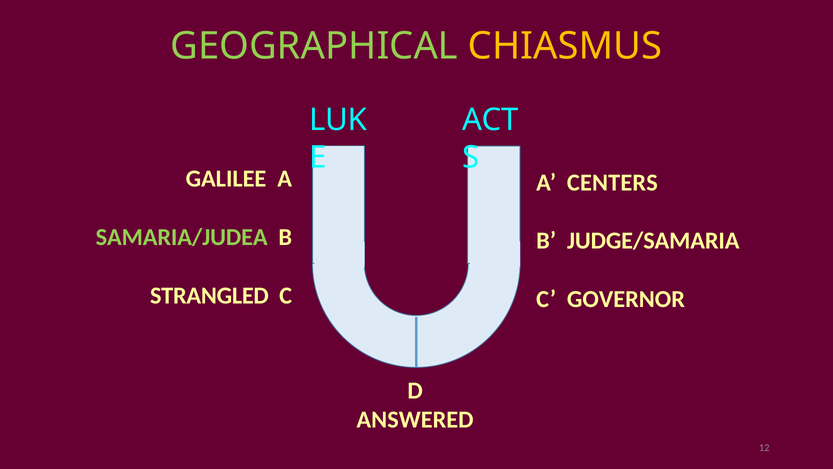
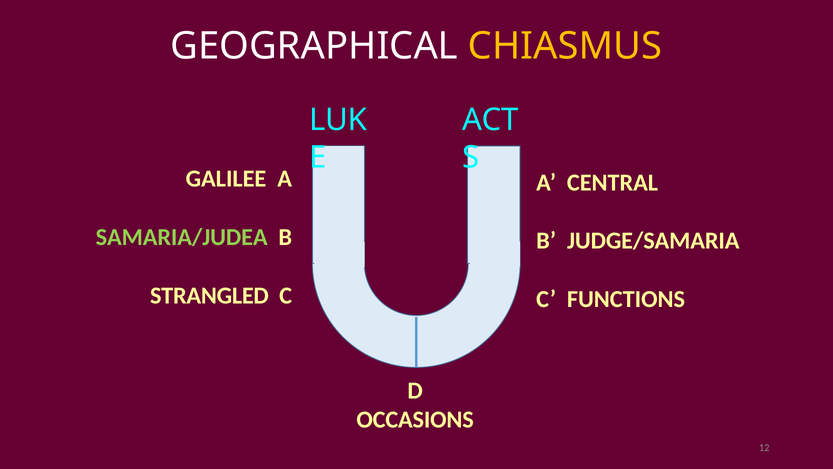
GEOGRAPHICAL colour: light green -> white (314, 46)
CENTERS: CENTERS -> CENTRAL (613, 182)
GOVERNOR: GOVERNOR -> FUNCTIONS (626, 299)
ANSWERED: ANSWERED -> OCCASIONS (415, 420)
